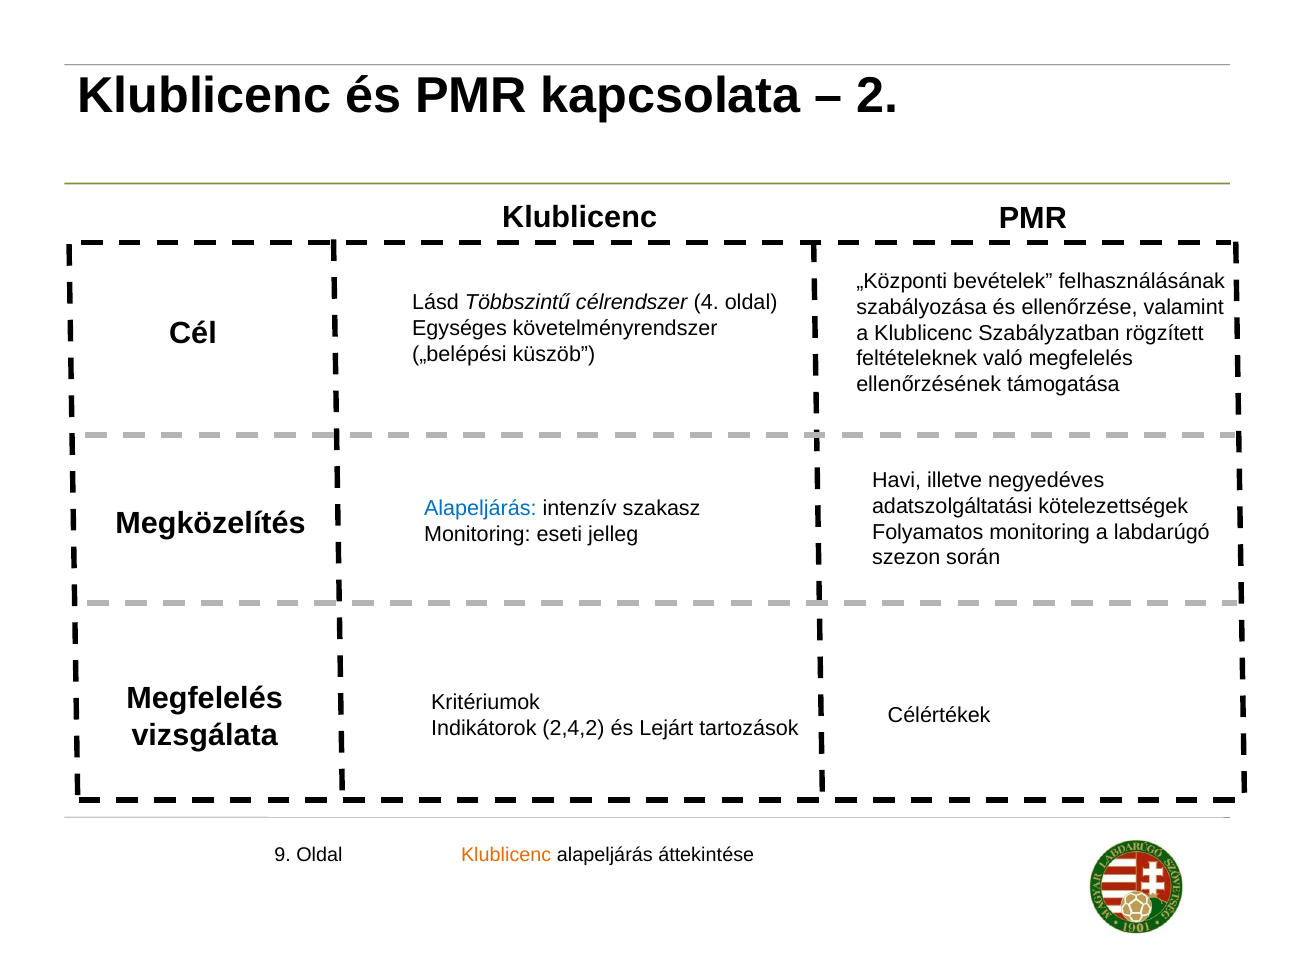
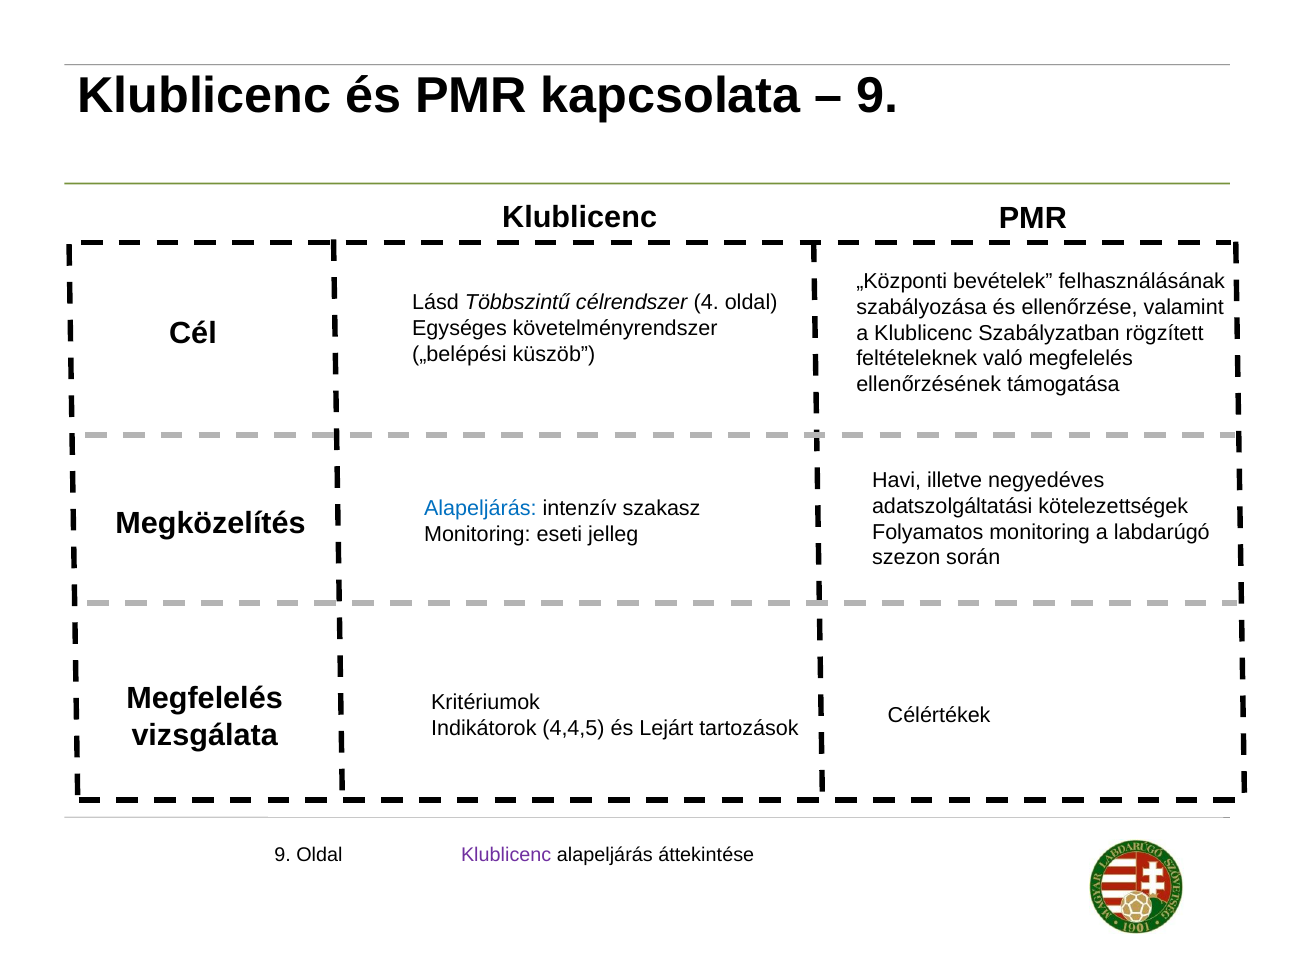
2: 2 -> 9 (877, 96)
2,4,2: 2,4,2 -> 4,4,5 (573, 729)
Klublicenc colour: orange -> purple (506, 856)
